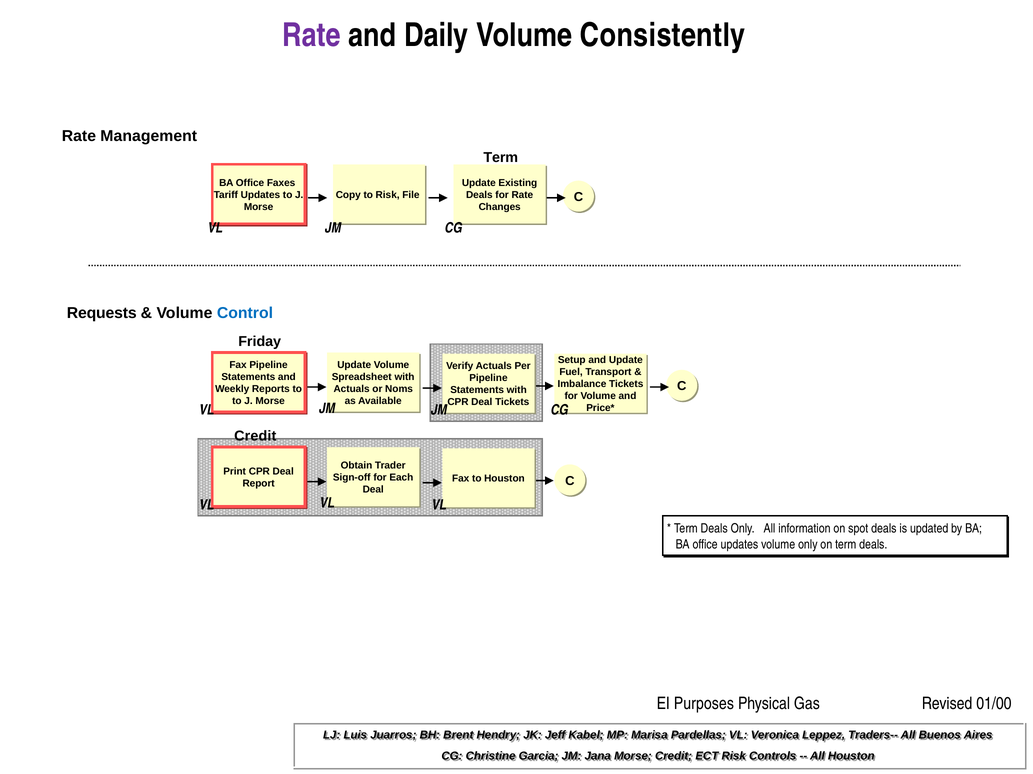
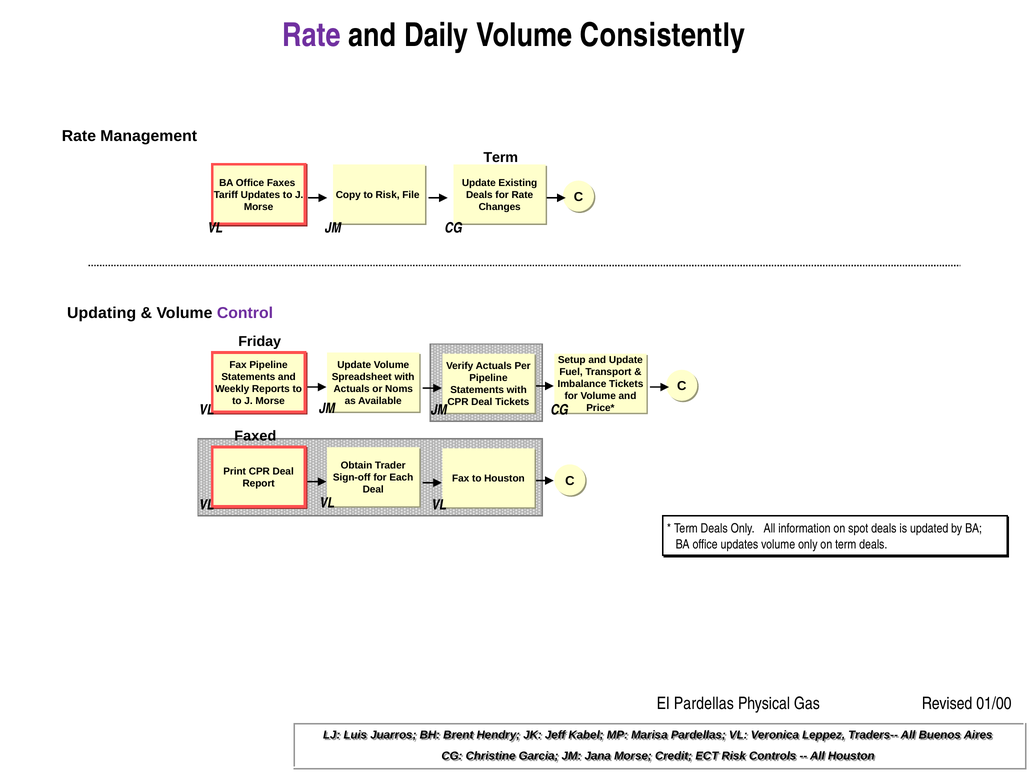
Requests: Requests -> Updating (102, 313)
Control colour: blue -> purple (245, 313)
Credit: Credit -> Faxed (255, 436)
EI Purposes: Purposes -> Pardellas (704, 704)
